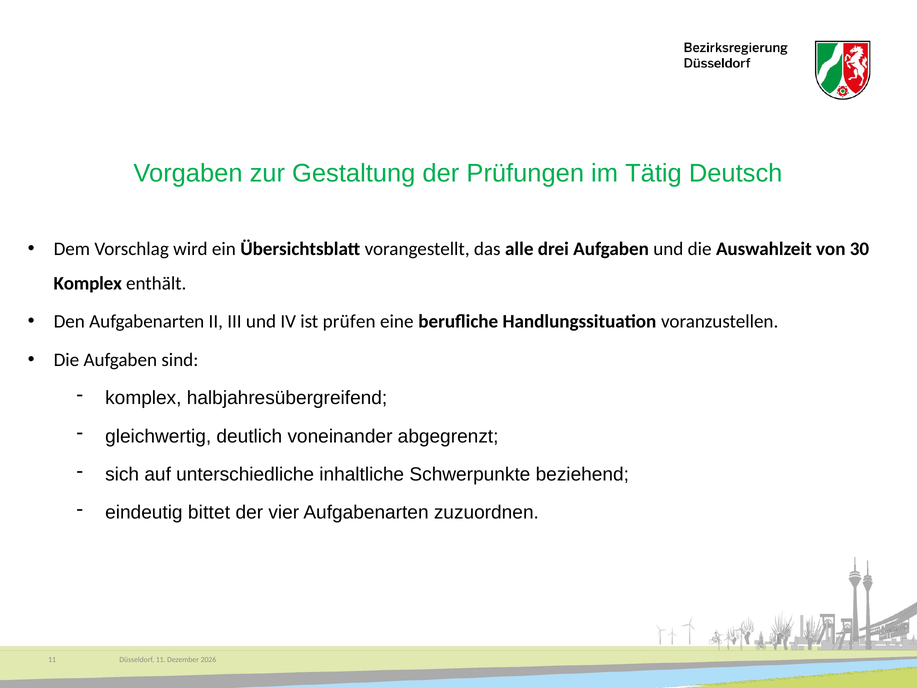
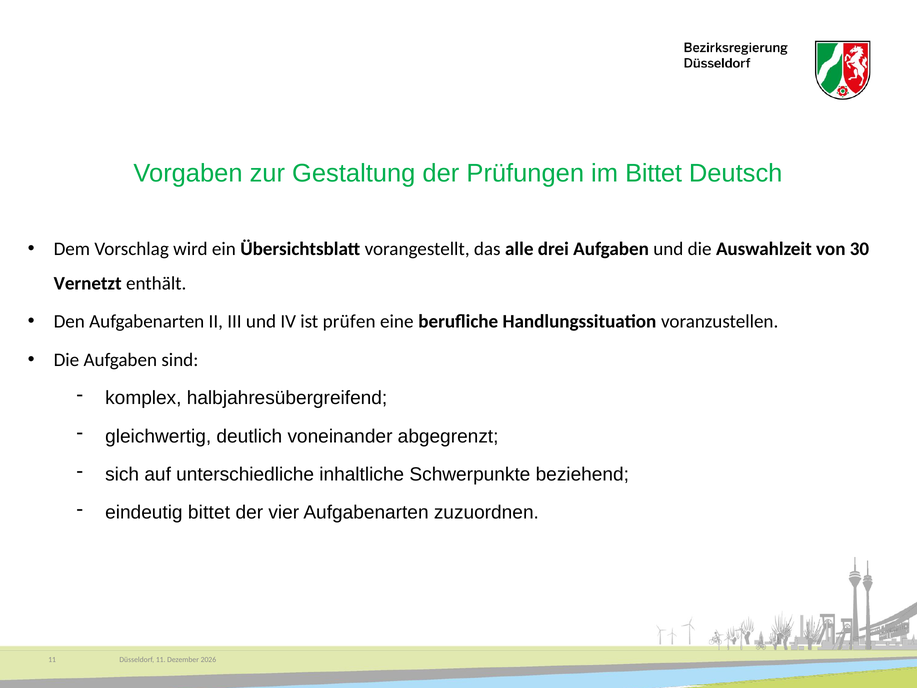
im Tätig: Tätig -> Bittet (654, 173)
Komplex: Komplex -> Vernetzt (88, 283)
